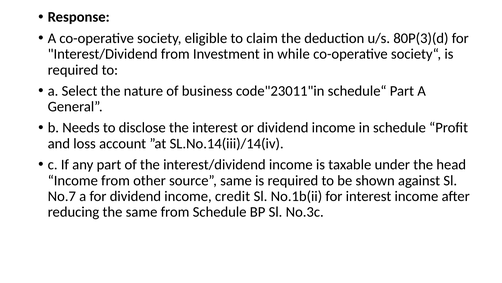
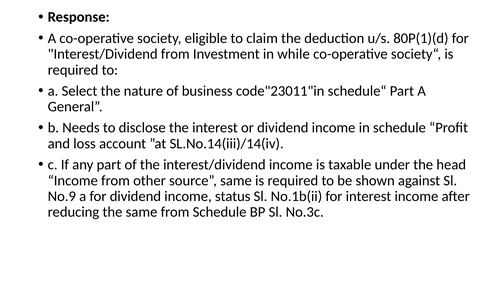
80P(3)(d: 80P(3)(d -> 80P(1)(d (421, 38)
No.7: No.7 -> No.9 (62, 196)
credit: credit -> status (233, 196)
